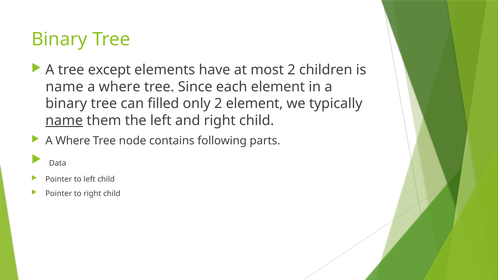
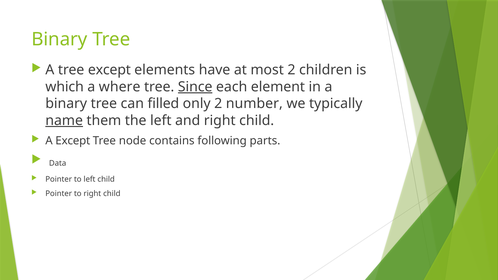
name: name -> which (65, 87)
Since underline: none -> present (195, 87)
2 element: element -> number (254, 104)
Where: Where -> Except (73, 141)
